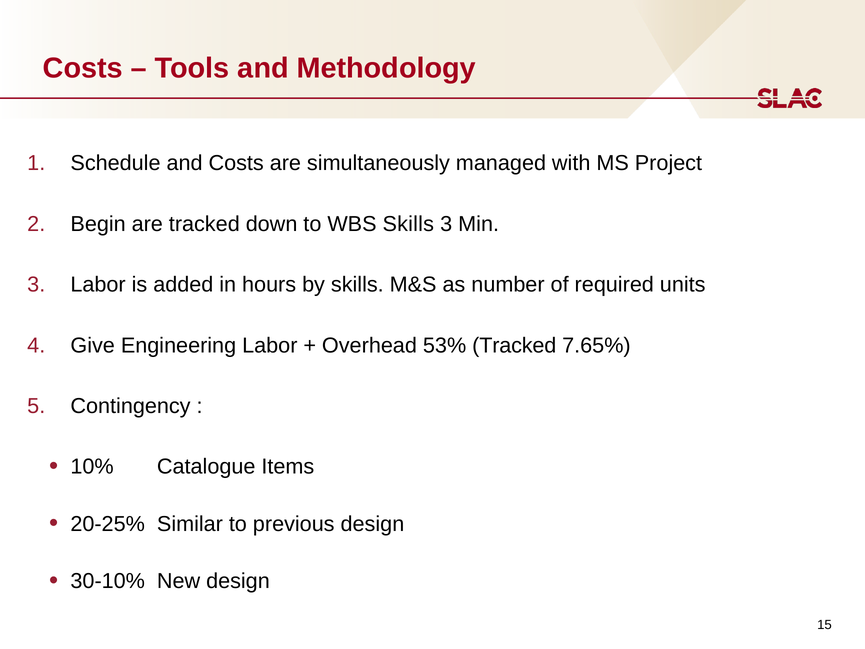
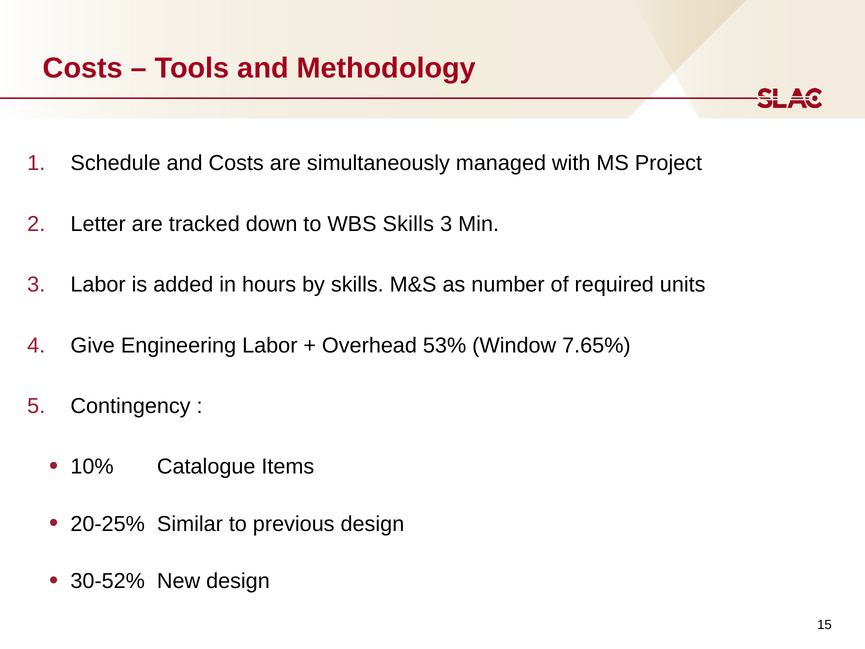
Begin: Begin -> Letter (98, 224)
53% Tracked: Tracked -> Window (514, 345)
30-10%: 30-10% -> 30-52% (108, 581)
